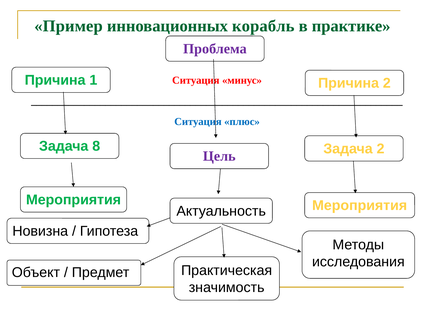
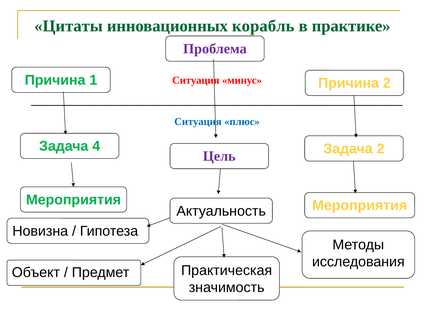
Пример: Пример -> Цитаты (69, 26)
8: 8 -> 4 (96, 146)
